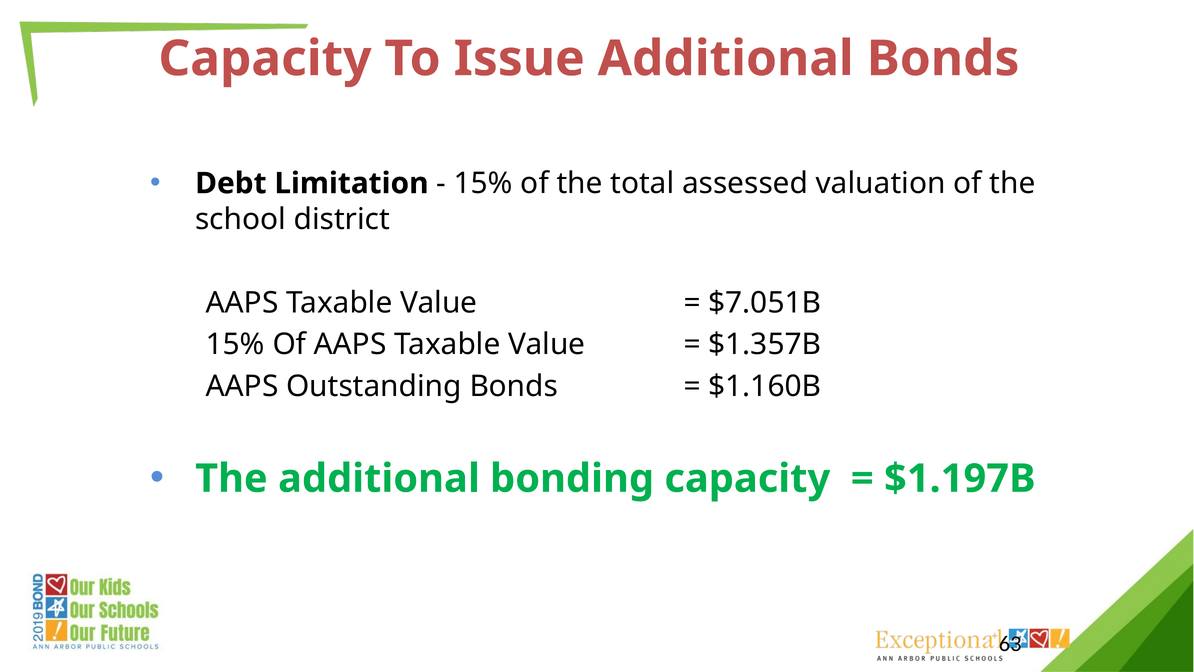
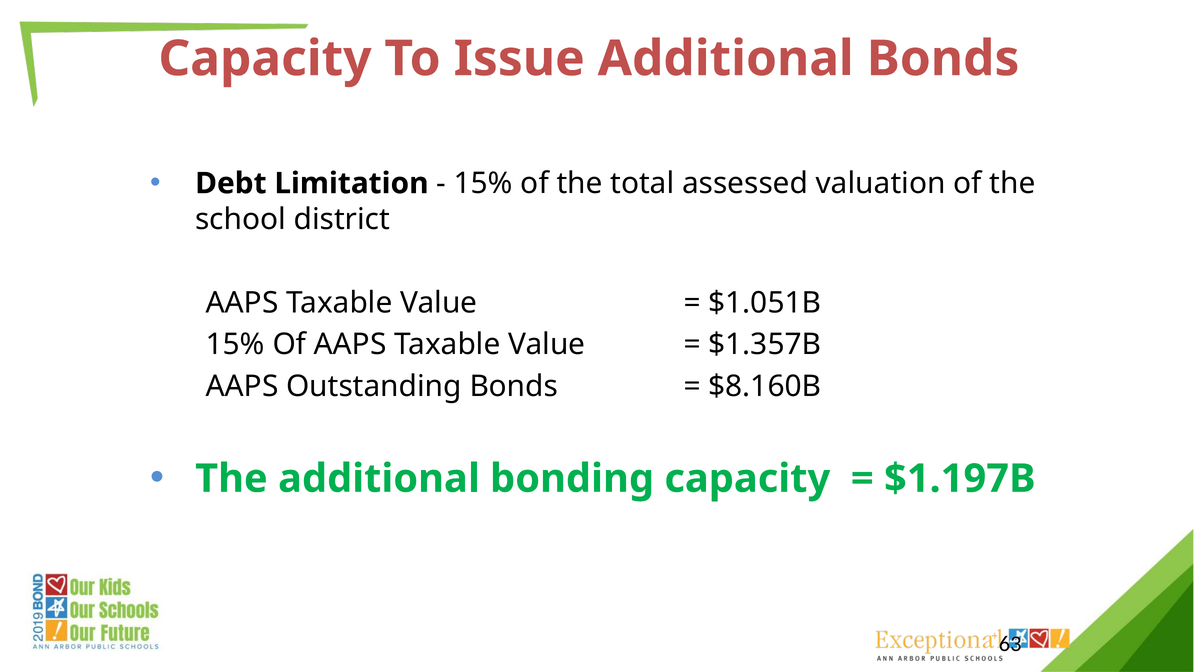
$7.051B: $7.051B -> $1.051B (765, 303)
$1.160B: $1.160B -> $8.160B (765, 386)
